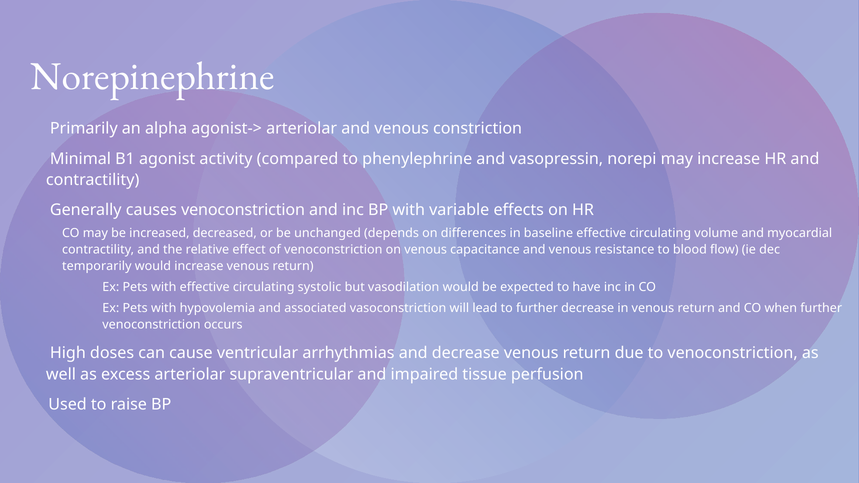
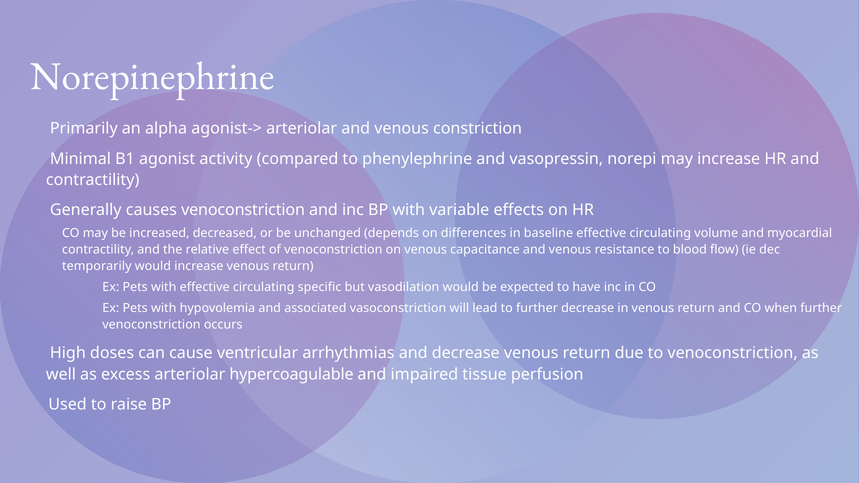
systolic: systolic -> specific (320, 287)
supraventricular: supraventricular -> hypercoagulable (292, 374)
